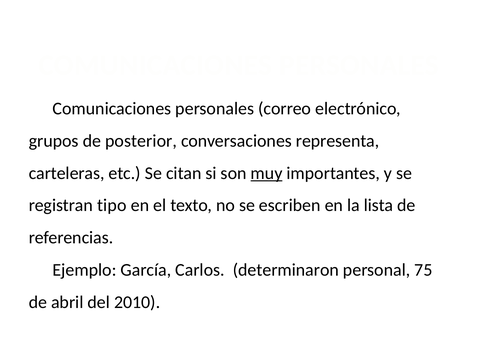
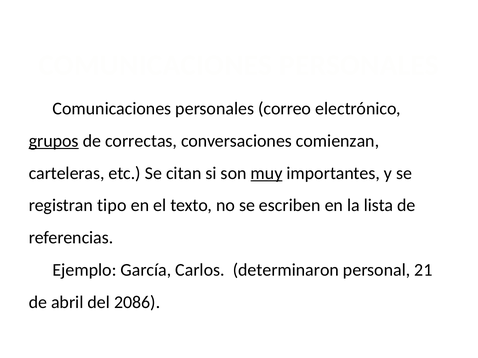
grupos underline: none -> present (54, 141)
posterior: posterior -> correctas (141, 141)
representa: representa -> comienzan (338, 141)
75: 75 -> 21 (423, 270)
2010: 2010 -> 2086 (137, 303)
